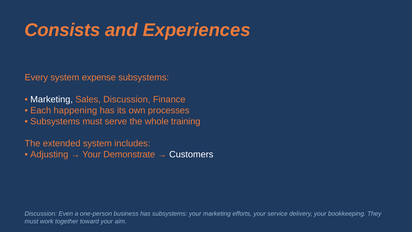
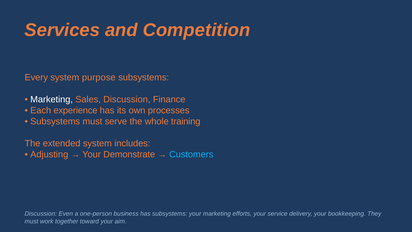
Consists: Consists -> Services (62, 30)
Experiences: Experiences -> Competition (197, 30)
expense: expense -> purpose (99, 78)
happening: happening -> experience (75, 110)
Customers colour: white -> light blue (191, 154)
